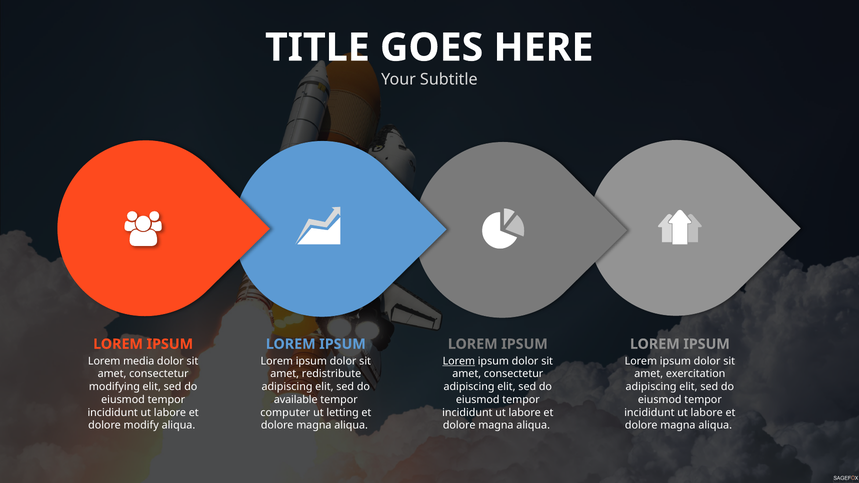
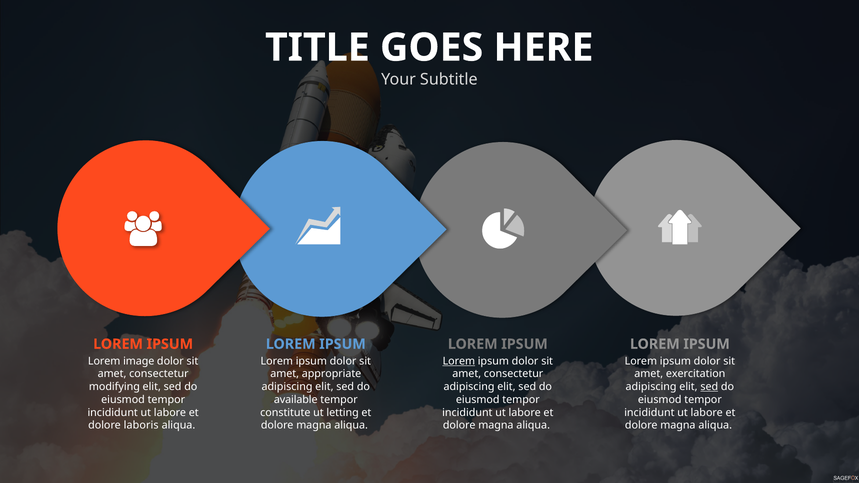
media: media -> image (139, 361)
redistribute: redistribute -> appropriate (332, 374)
sed underline: none -> present (709, 387)
computer: computer -> constitute (285, 413)
modify: modify -> laboris (141, 426)
